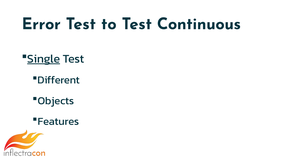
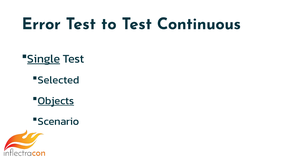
Different: Different -> Selected (59, 80)
Objects underline: none -> present (56, 101)
Features: Features -> Scenario (58, 122)
